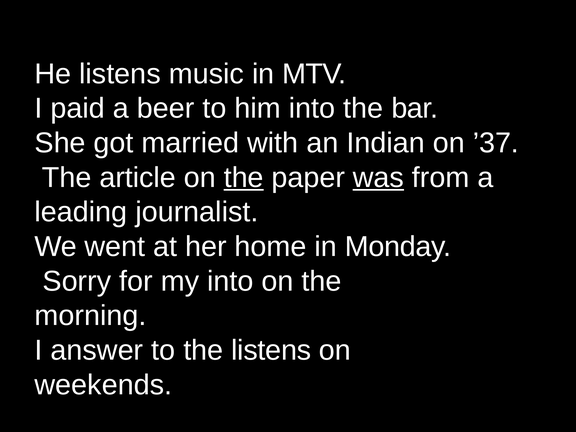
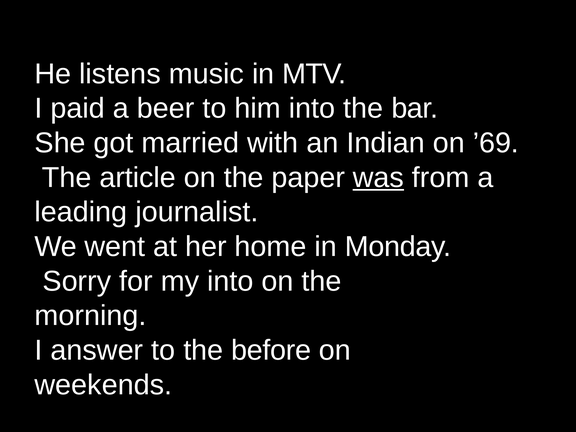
’37: ’37 -> ’69 (496, 143)
the underline: present -> none (244, 178)
the listens: listens -> before (271, 350)
